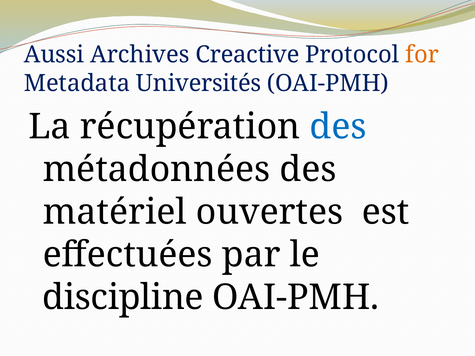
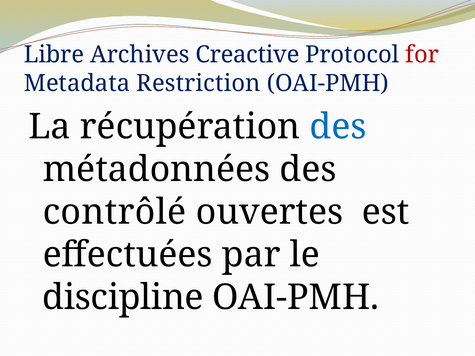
Aussi: Aussi -> Libre (54, 55)
for colour: orange -> red (422, 55)
Universités: Universités -> Restriction (198, 83)
matériel: matériel -> contrôlé (114, 212)
